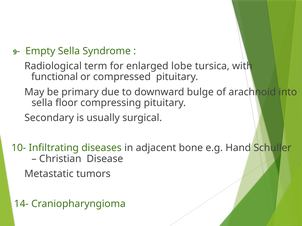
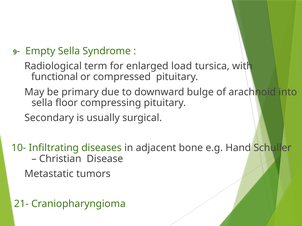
lobe: lobe -> load (182, 66)
14-: 14- -> 21- (21, 204)
